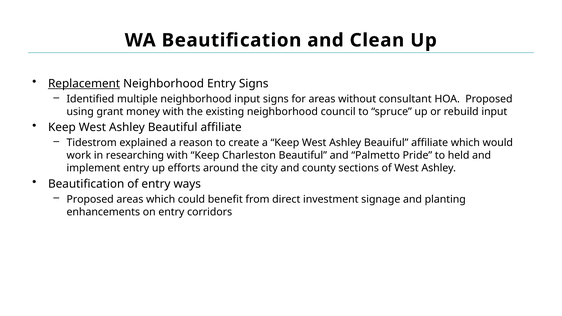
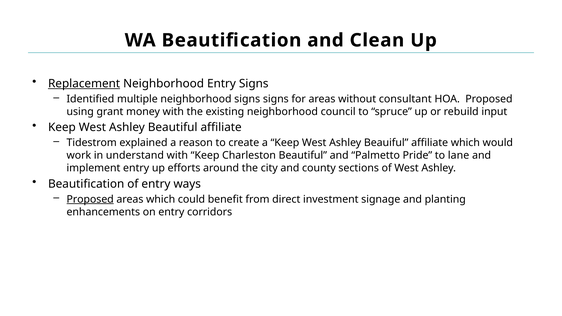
neighborhood input: input -> signs (247, 99)
researching: researching -> understand (135, 156)
held: held -> lane (459, 156)
Proposed underline: none -> present (90, 199)
